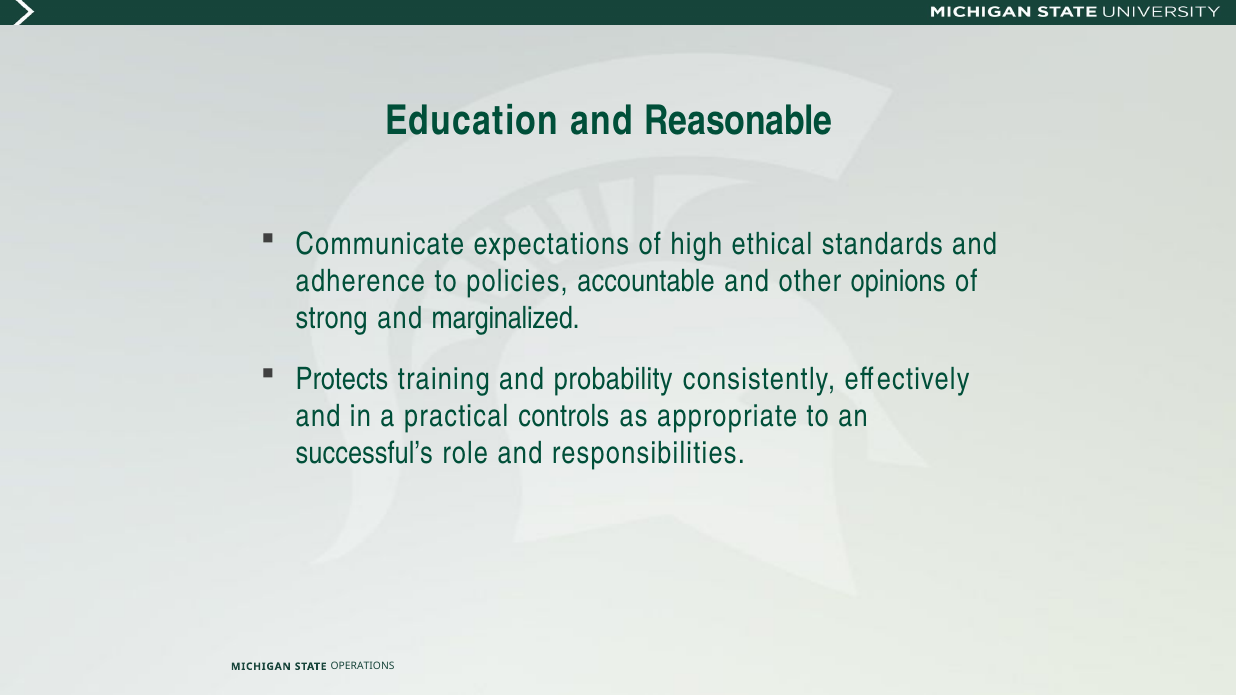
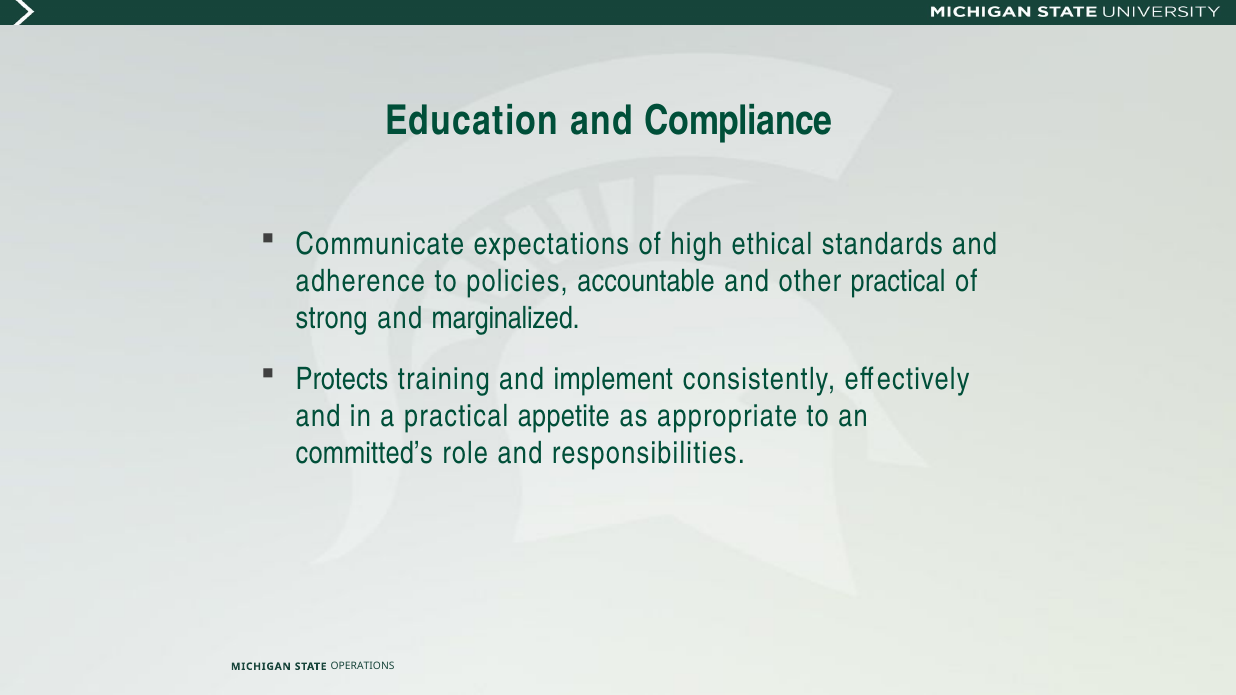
Reasonable: Reasonable -> Compliance (739, 121)
other opinions: opinions -> practical (898, 281)
probability: probability -> implement (613, 380)
controls: controls -> appetite (564, 417)
successful’s: successful’s -> committed’s (364, 454)
